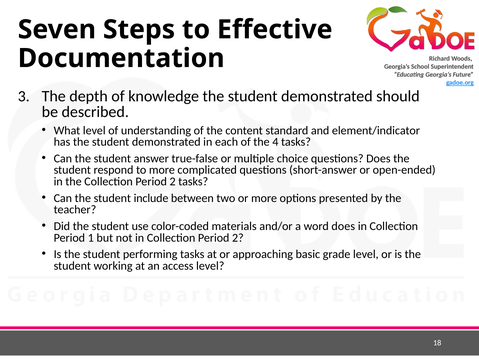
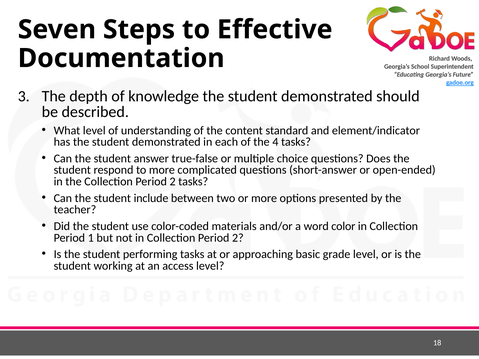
word does: does -> color (343, 226)
